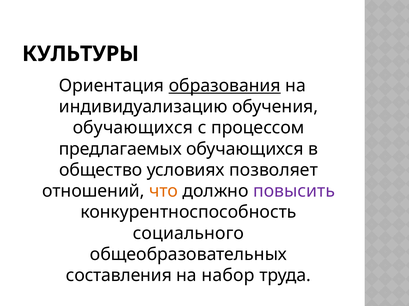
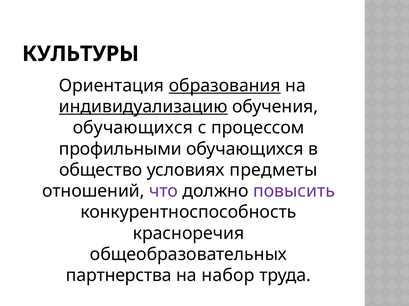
индивидуализацию underline: none -> present (143, 107)
предлагаемых: предлагаемых -> профильными (120, 149)
позволяет: позволяет -> предметы (273, 170)
что colour: orange -> purple (164, 192)
социального: социального -> красноречия (189, 234)
составления: составления -> партнерства (119, 276)
